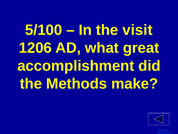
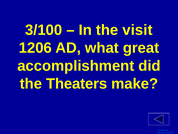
5/100: 5/100 -> 3/100 (44, 30)
Methods: Methods -> Theaters (77, 83)
